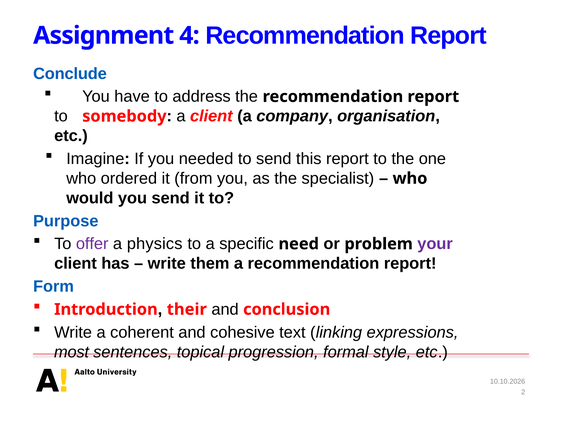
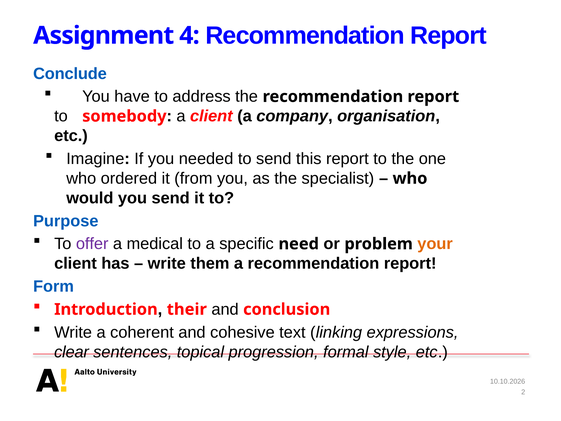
physics: physics -> medical (155, 244)
your colour: purple -> orange (435, 244)
most: most -> clear (72, 352)
